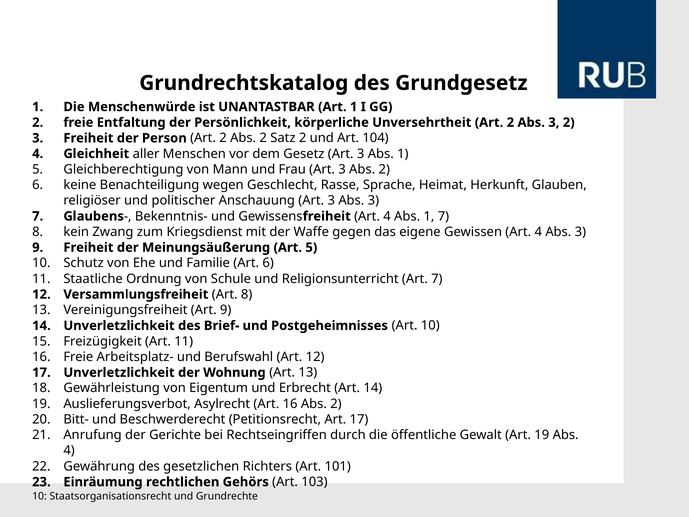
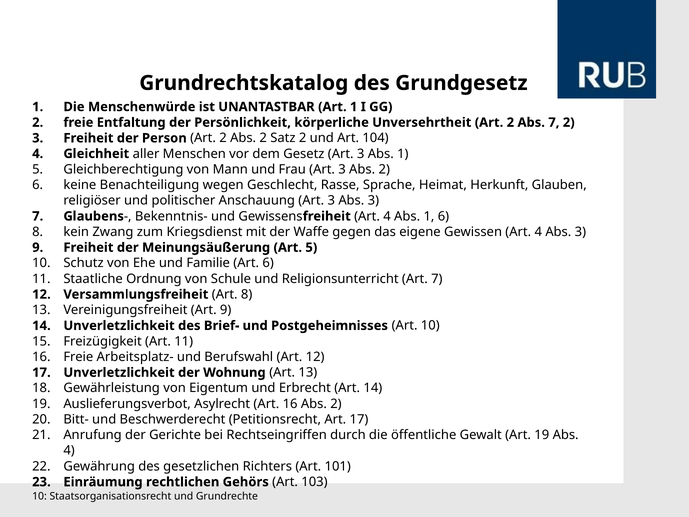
2 Abs 3: 3 -> 7 (554, 122)
1 7: 7 -> 6 (443, 216)
